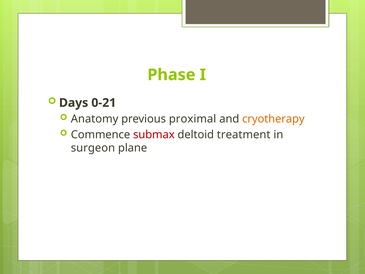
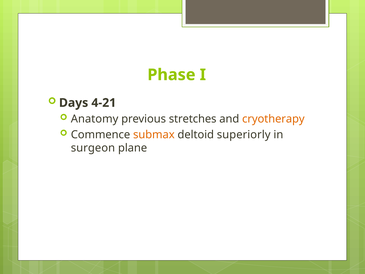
0-21: 0-21 -> 4-21 (104, 103)
proximal: proximal -> stretches (193, 119)
submax colour: red -> orange (154, 134)
treatment: treatment -> superiorly (244, 134)
